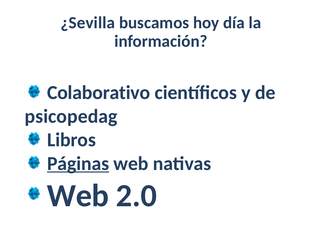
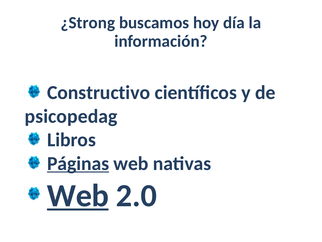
¿Sevilla: ¿Sevilla -> ¿Strong (88, 23)
Colaborativo: Colaborativo -> Constructivo (99, 92)
Web underline: none -> present (78, 195)
